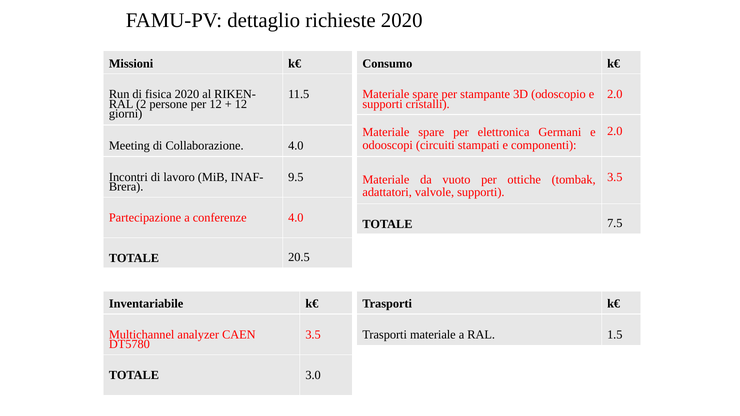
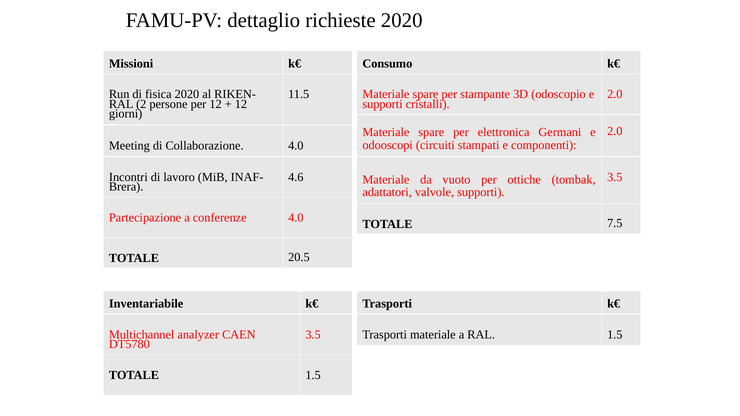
9.5: 9.5 -> 4.6 (296, 177)
TOTALE 3.0: 3.0 -> 1.5 (313, 376)
